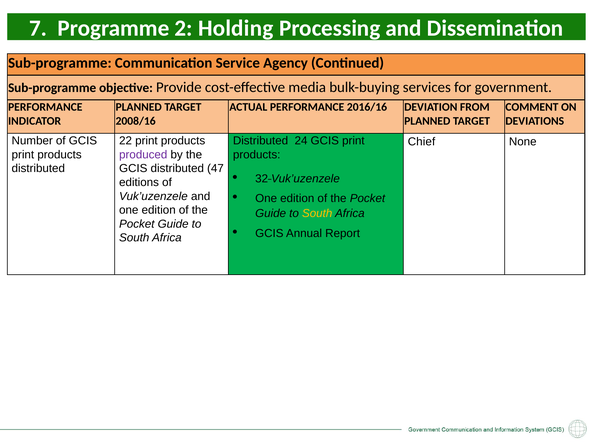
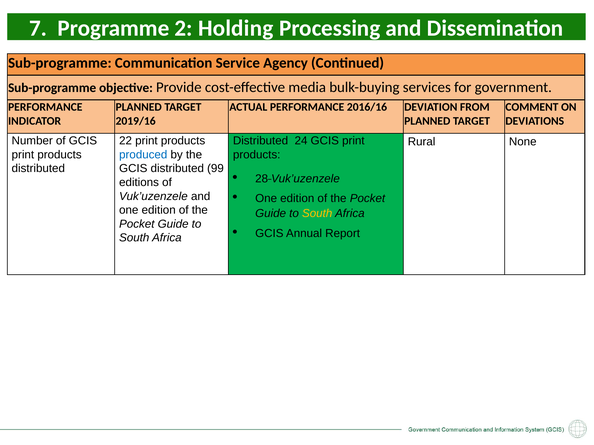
2008/16: 2008/16 -> 2019/16 (136, 121)
Chief: Chief -> Rural (422, 142)
produced colour: purple -> blue (143, 155)
47: 47 -> 99 (215, 169)
32: 32 -> 28 (262, 179)
